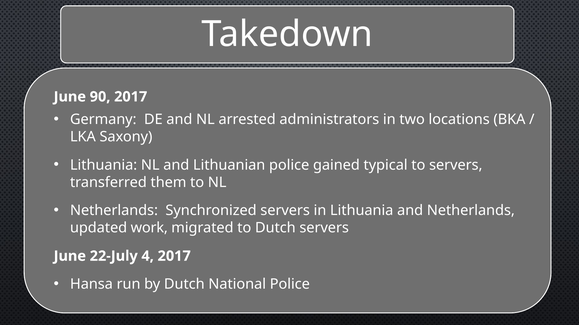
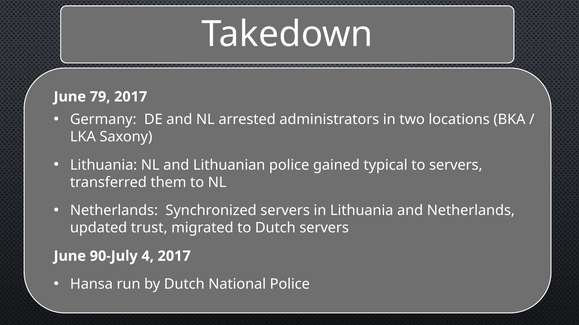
90: 90 -> 79 (100, 97)
work: work -> trust (149, 228)
22-July: 22-July -> 90-July (114, 257)
